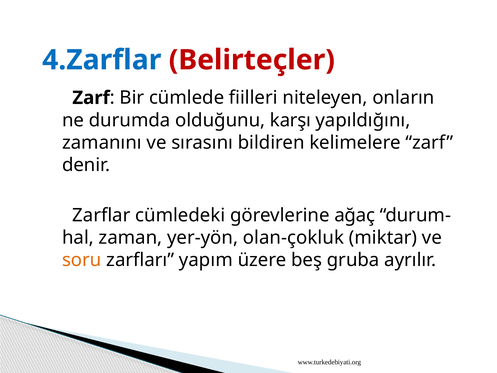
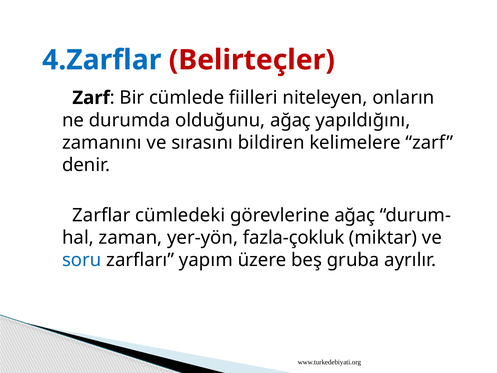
olduğunu karşı: karşı -> ağaç (291, 120)
olan-çokluk: olan-çokluk -> fazla-çokluk (294, 238)
soru colour: orange -> blue (82, 260)
